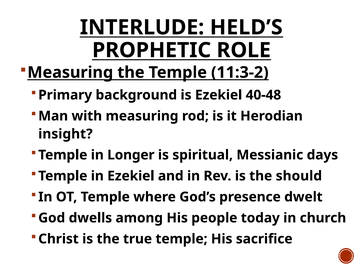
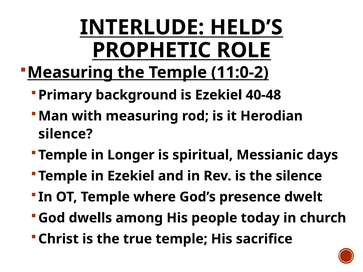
11:3-2: 11:3-2 -> 11:0-2 (240, 72)
insight: insight -> silence (65, 134)
the should: should -> silence (299, 176)
